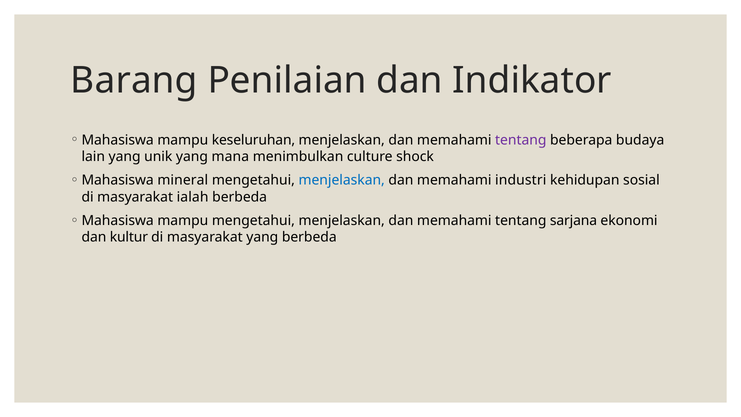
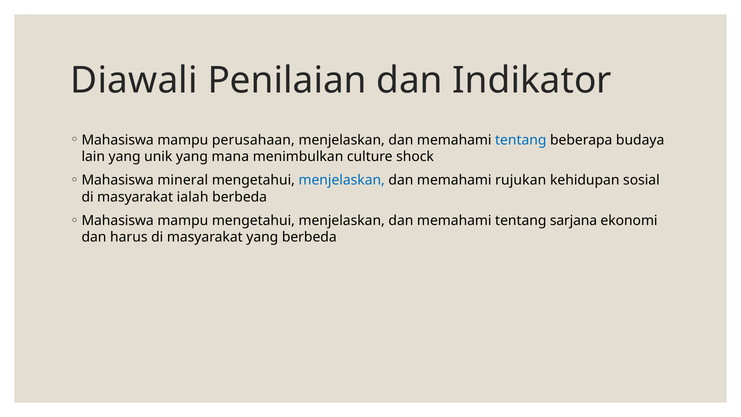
Barang: Barang -> Diawali (134, 81)
keseluruhan: keseluruhan -> perusahaan (253, 140)
tentang colour: purple -> blue (521, 140)
industri: industri -> rujukan (521, 180)
kultur: kultur -> harus (129, 237)
